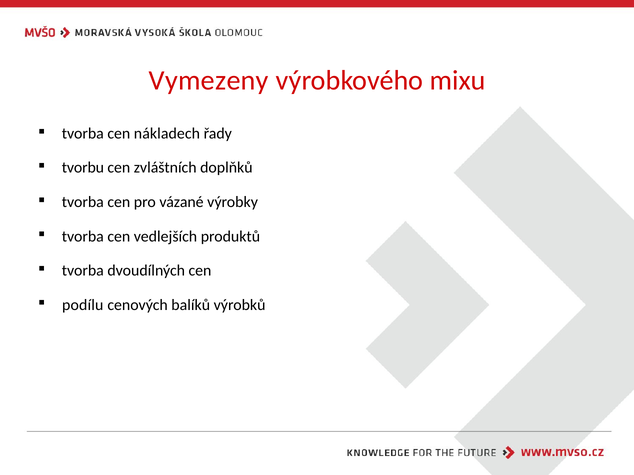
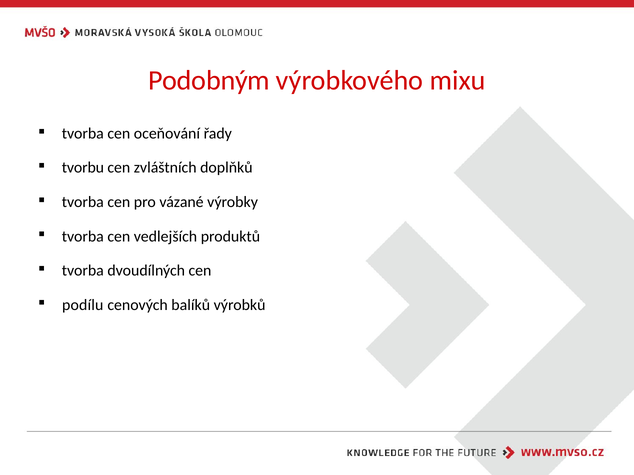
Vymezeny: Vymezeny -> Podobným (209, 80)
nákladech: nákladech -> oceňování (167, 134)
